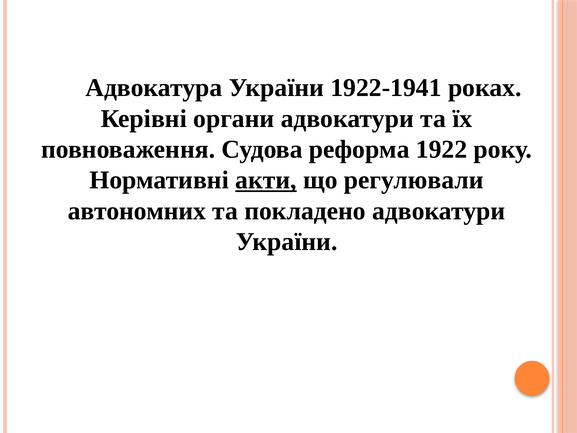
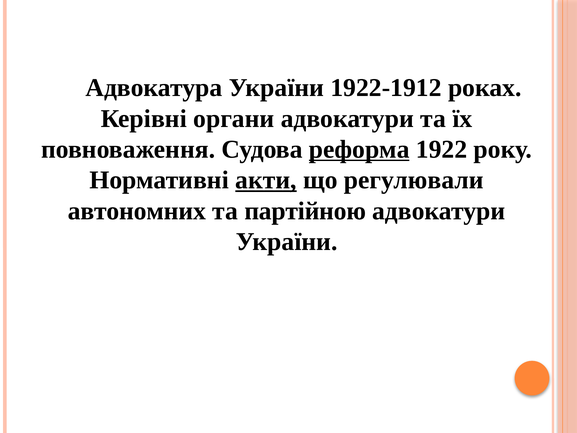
1922-1941: 1922-1941 -> 1922-1912 (386, 88)
реформа underline: none -> present (359, 149)
покладено: покладено -> партійною (305, 211)
